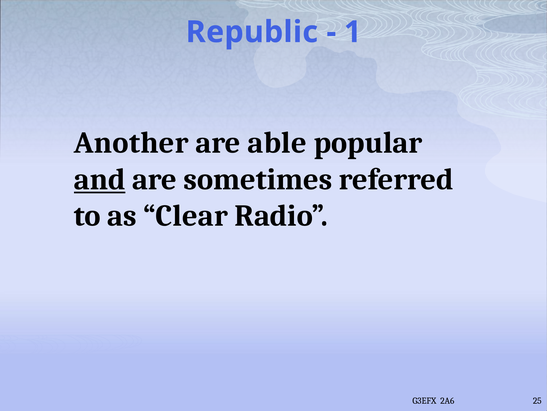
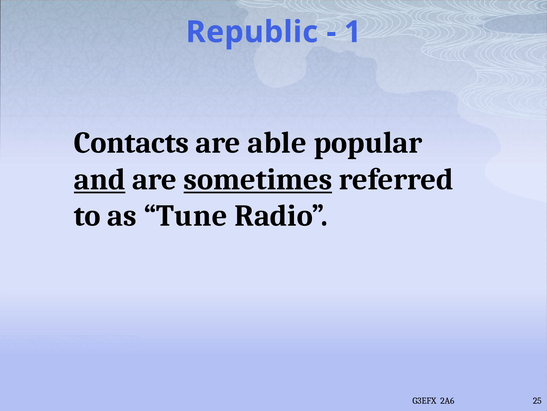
Another: Another -> Contacts (131, 143)
sometimes underline: none -> present (258, 179)
Clear: Clear -> Tune (186, 215)
